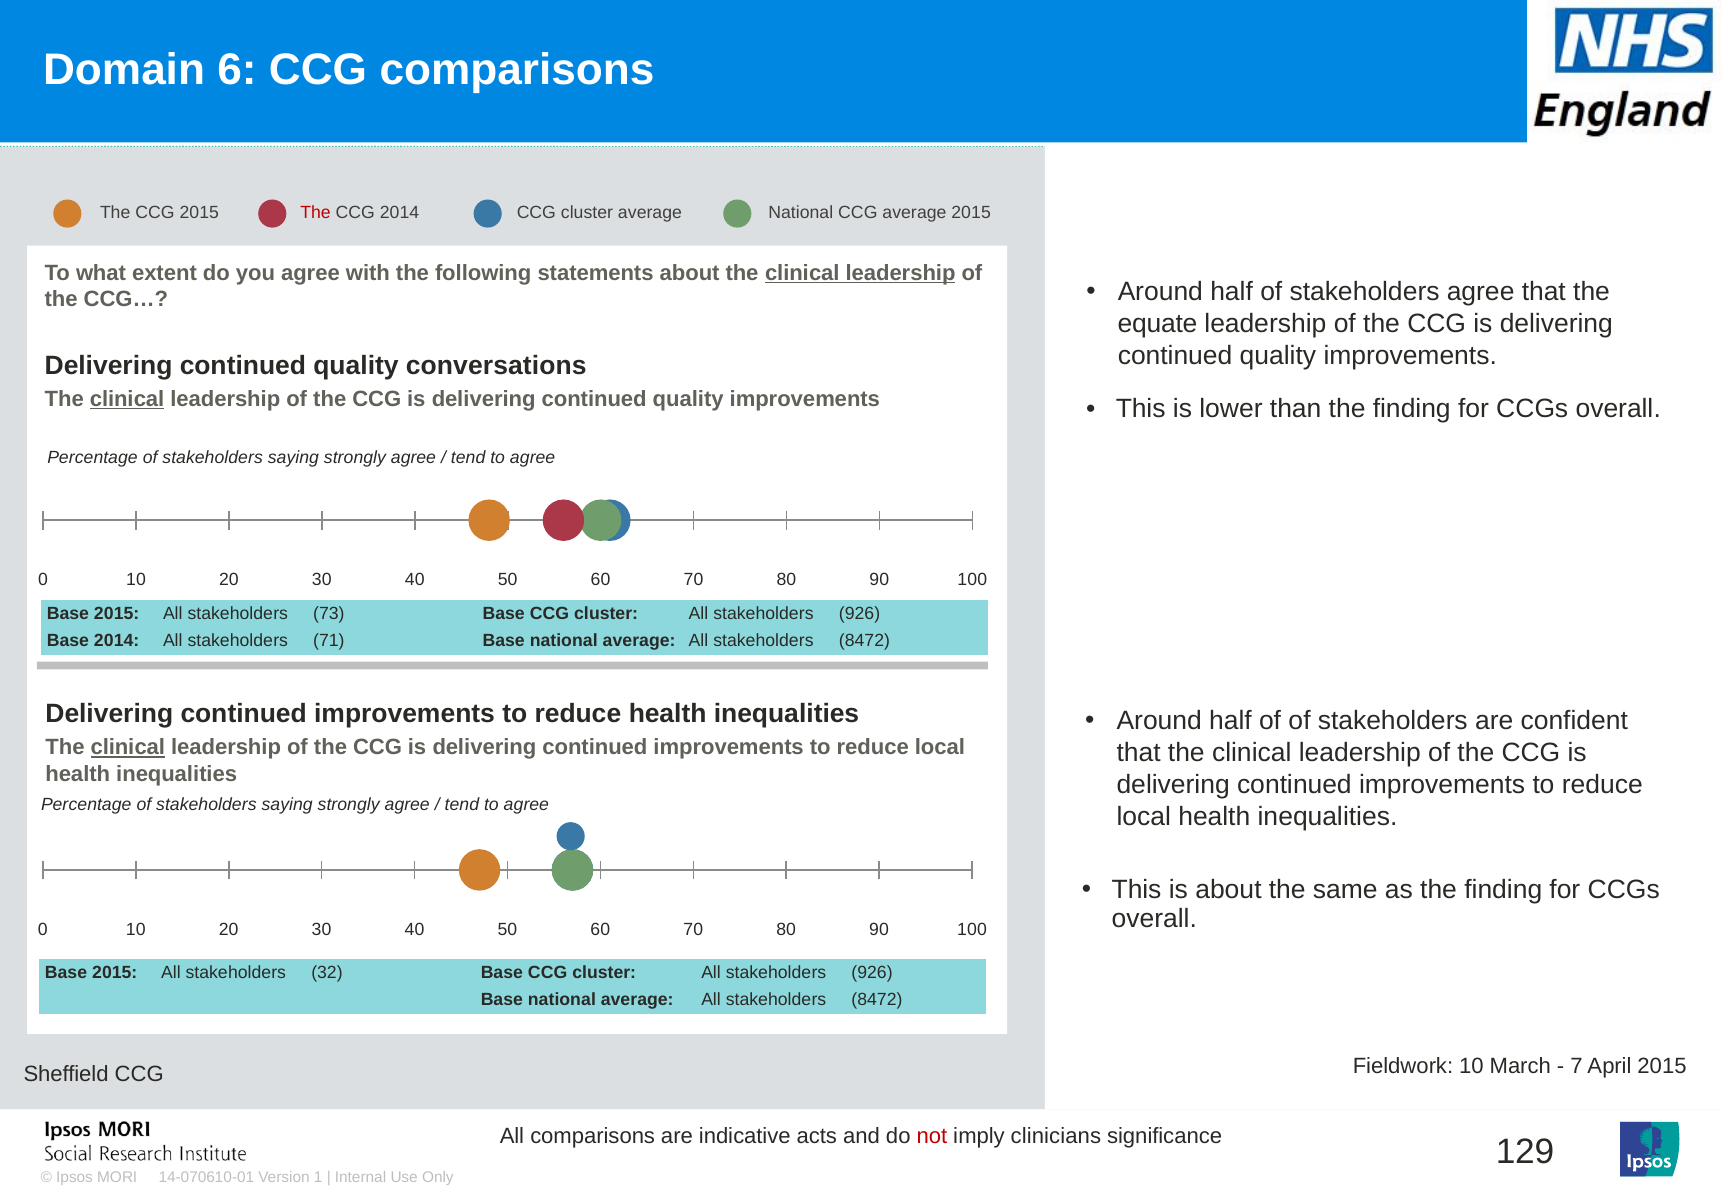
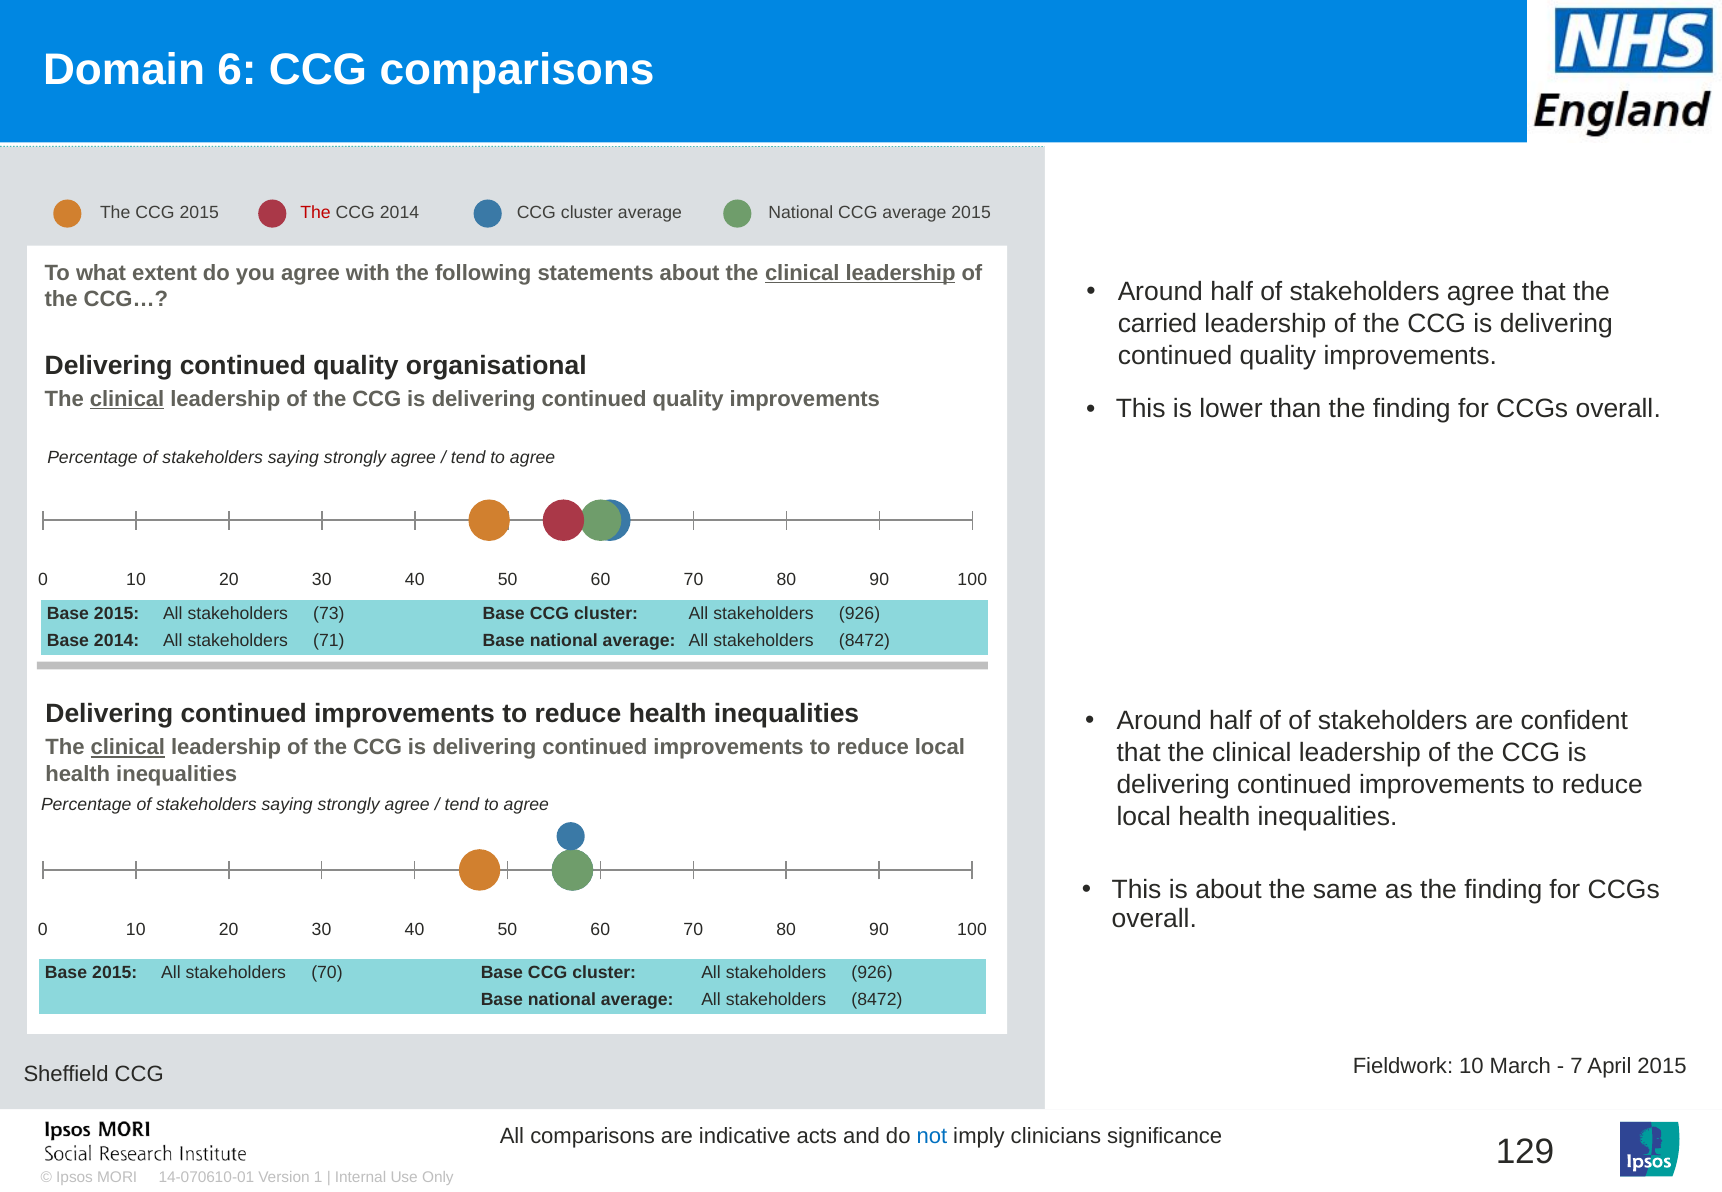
equate: equate -> carried (1158, 324)
conversations: conversations -> organisational (496, 365)
stakeholders 32: 32 -> 70 (327, 973)
not colour: red -> blue (932, 1137)
